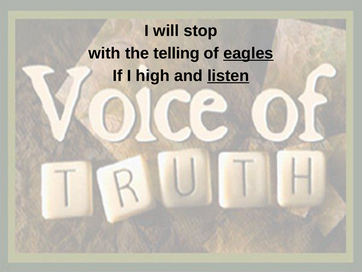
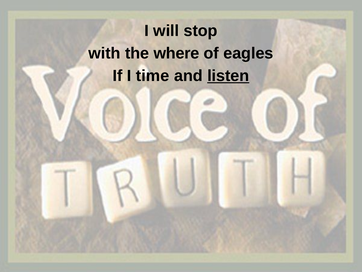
telling: telling -> where (176, 53)
eagles underline: present -> none (248, 53)
high: high -> time (153, 76)
